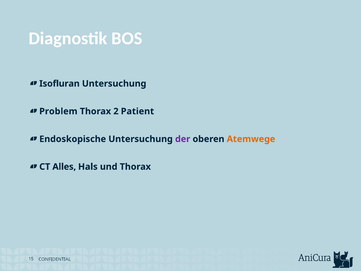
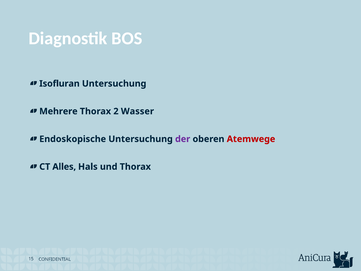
Problem: Problem -> Mehrere (58, 111)
Patient: Patient -> Wasser (137, 111)
Atemwege colour: orange -> red (251, 139)
